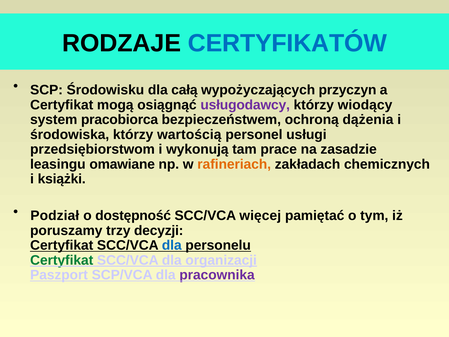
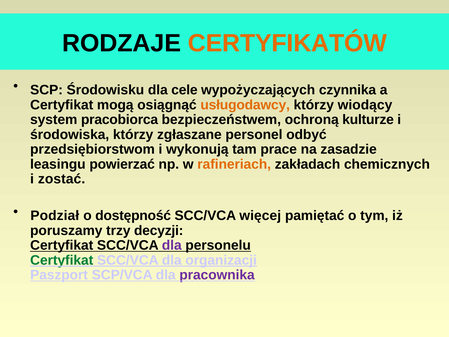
CERTYFIKATÓW colour: blue -> orange (287, 43)
całą: całą -> cele (184, 90)
przyczyn: przyczyn -> czynnika (348, 90)
usługodawcy colour: purple -> orange (245, 105)
dążenia: dążenia -> kulturze (368, 120)
wartością: wartością -> zgłaszane (189, 134)
usługi: usługi -> odbyć (306, 134)
omawiane: omawiane -> powierzać (122, 164)
książki: książki -> zostać (62, 179)
dla colour: blue -> purple (172, 245)
